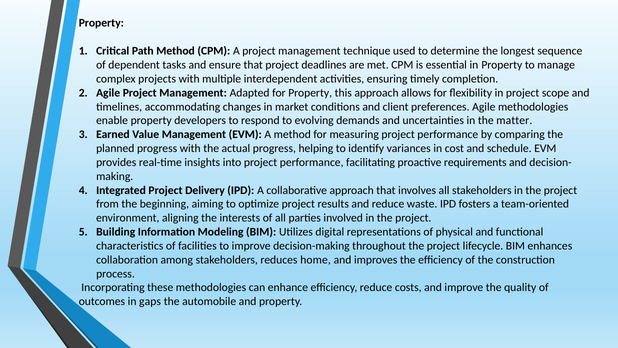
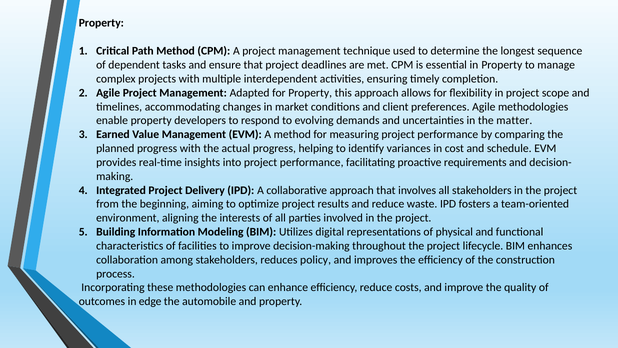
home: home -> policy (316, 260)
gaps: gaps -> edge (150, 301)
